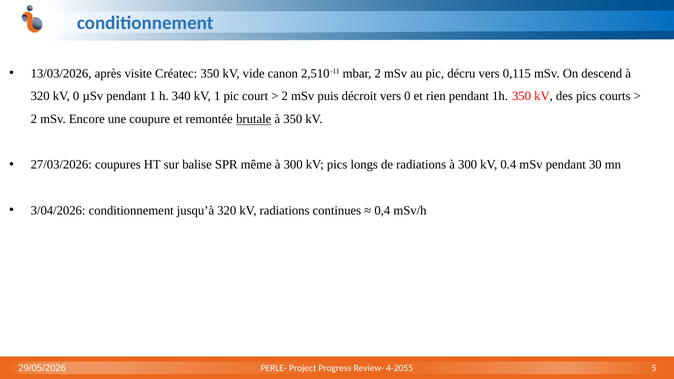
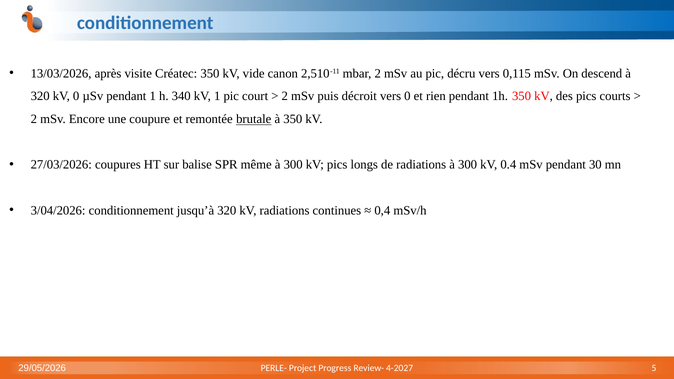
4-2055: 4-2055 -> 4-2027 (400, 368)
